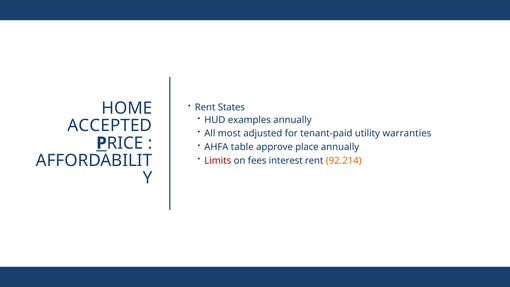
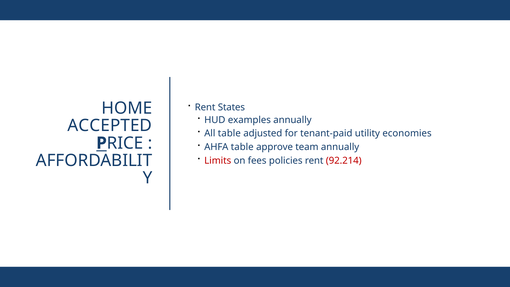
All most: most -> table (229, 133)
warranties: warranties -> economies (407, 133)
place: place -> team (307, 147)
interest: interest -> policies (286, 160)
92.214 colour: orange -> red (344, 160)
